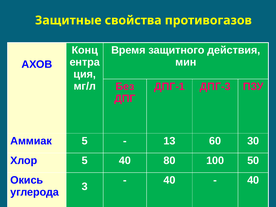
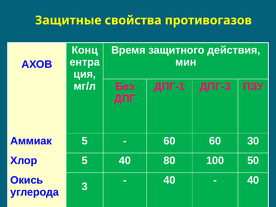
13: 13 -> 60 (169, 141)
